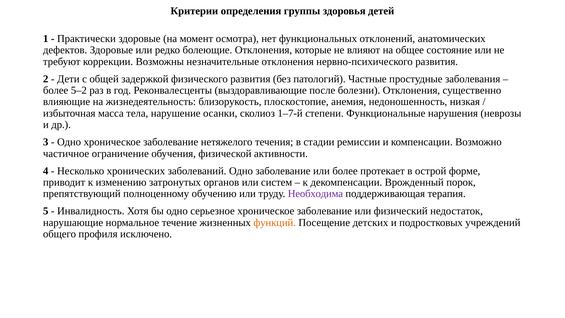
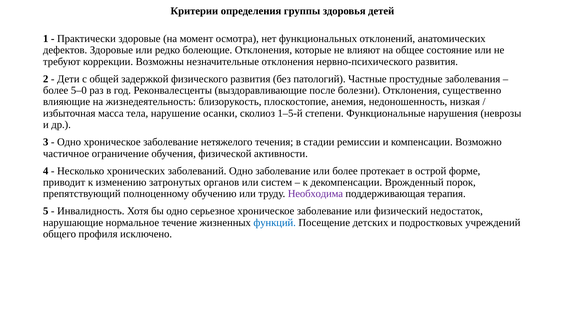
5–2: 5–2 -> 5–0 (79, 90)
1–7-й: 1–7-й -> 1–5-й (290, 113)
функций colour: orange -> blue (275, 222)
